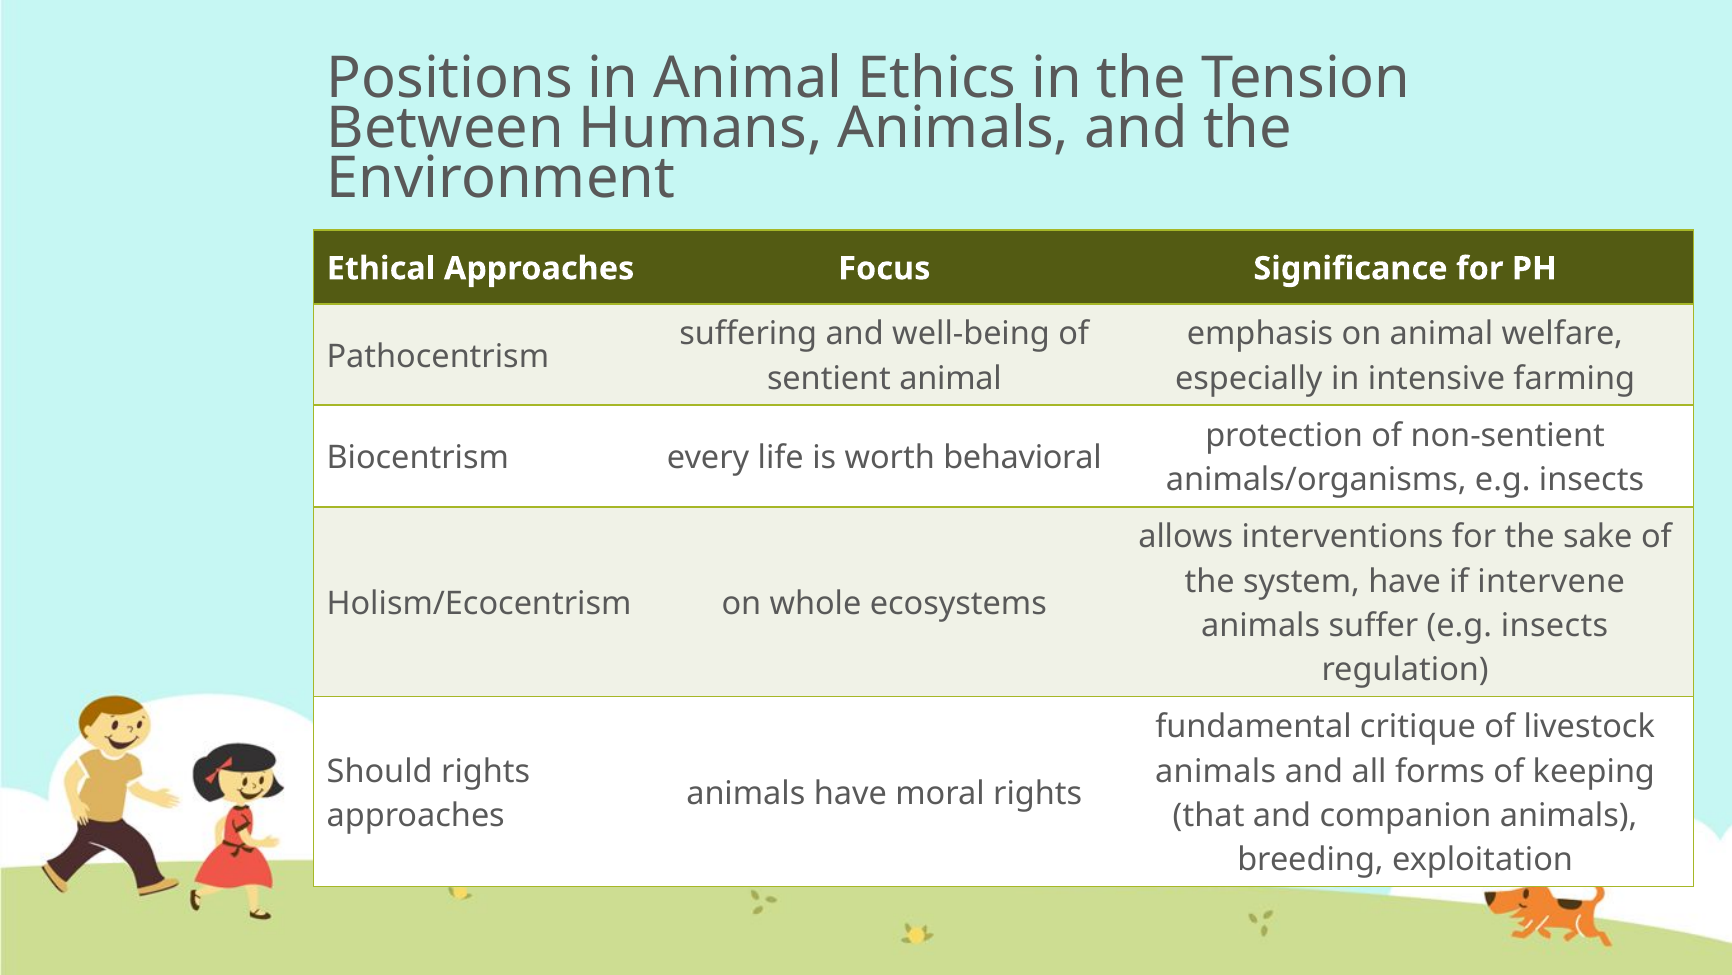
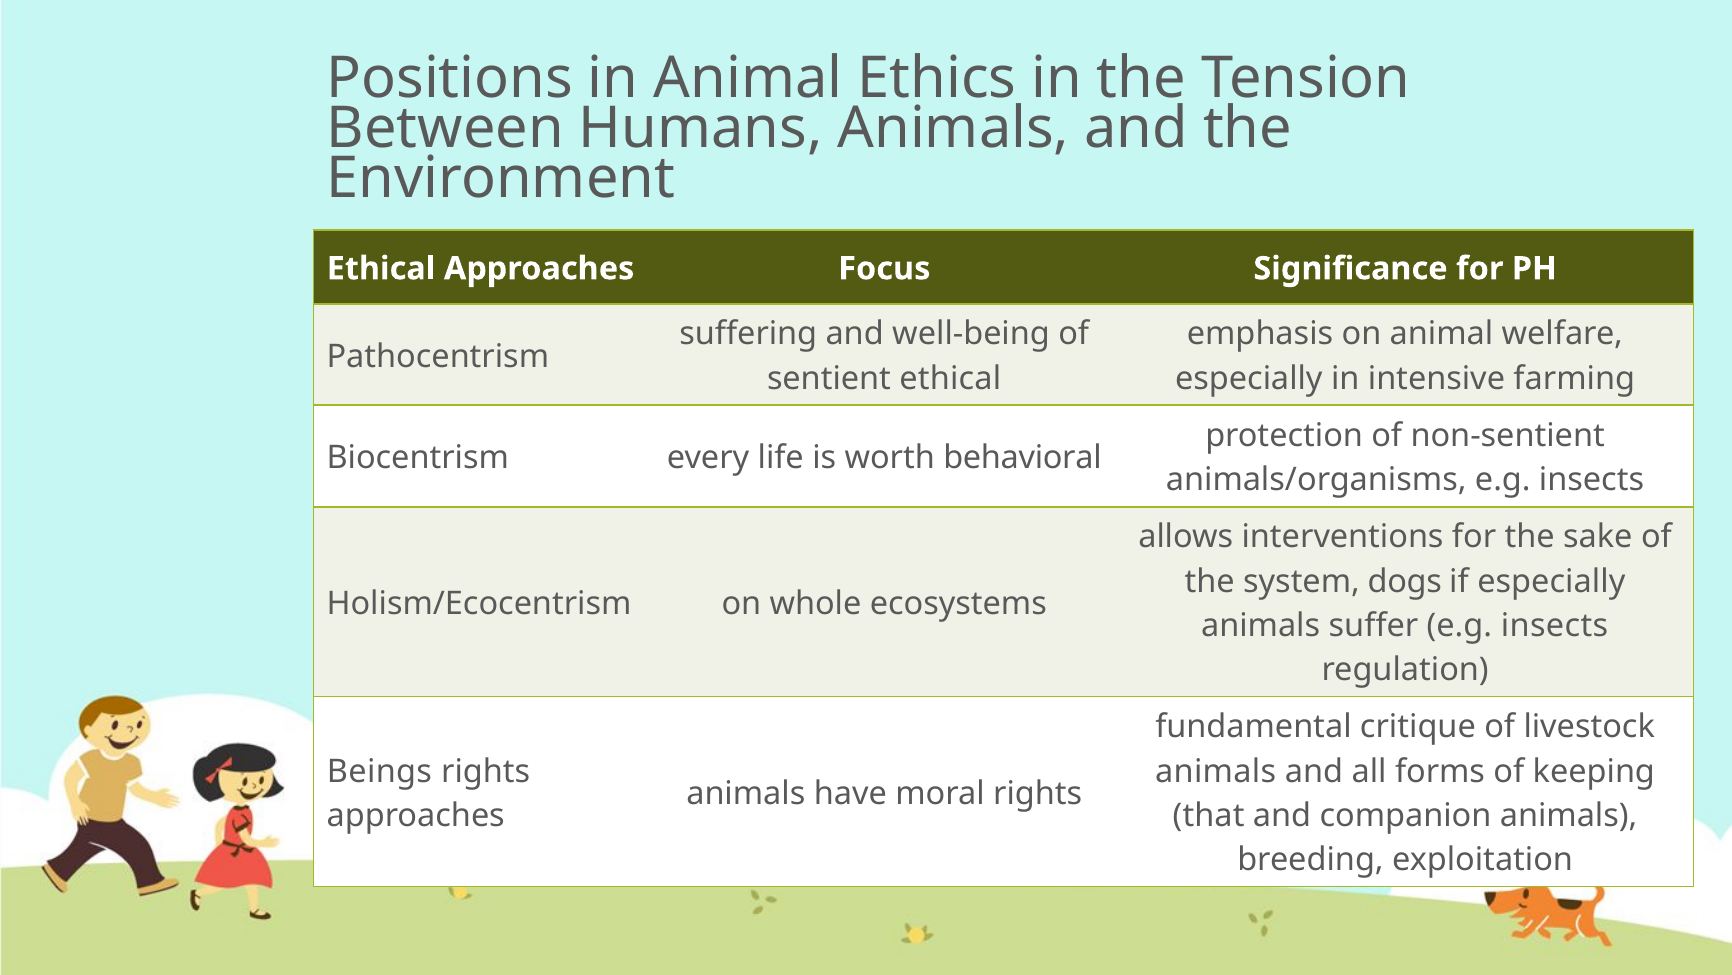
sentient animal: animal -> ethical (950, 378)
system have: have -> dogs (1405, 581)
if intervene: intervene -> especially (1551, 581)
Should: Should -> Beings (379, 771)
